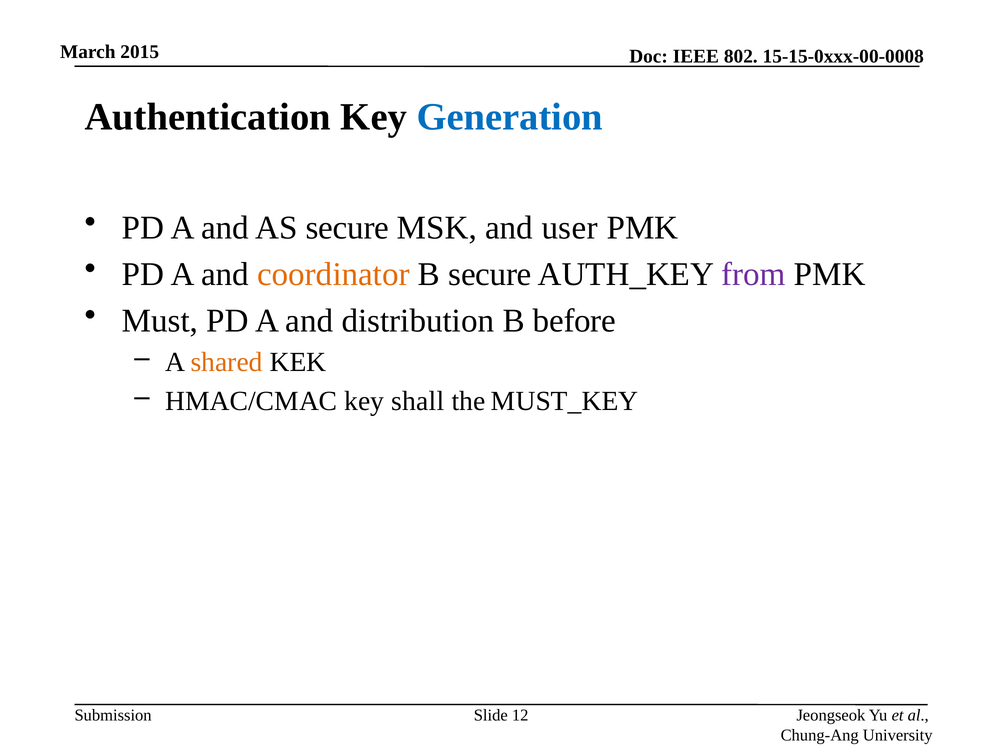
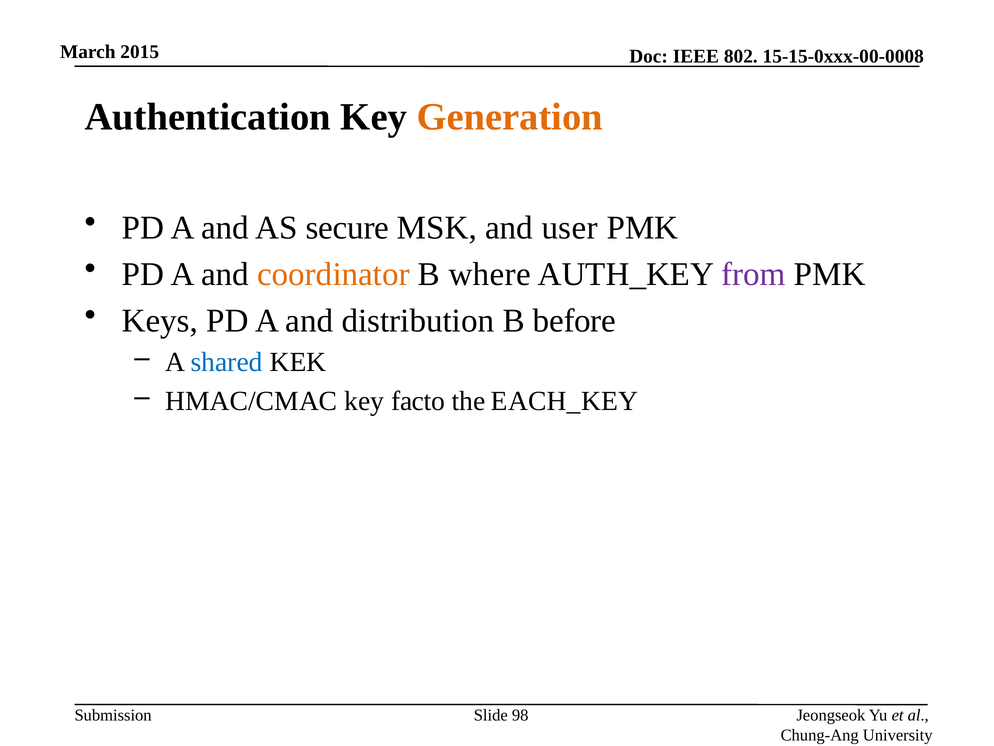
Generation colour: blue -> orange (510, 117)
B secure: secure -> where (490, 274)
Must: Must -> Keys (160, 320)
shared colour: orange -> blue (227, 362)
shall: shall -> facto (418, 401)
MUST_KEY: MUST_KEY -> EACH_KEY (565, 401)
12: 12 -> 98 (520, 715)
